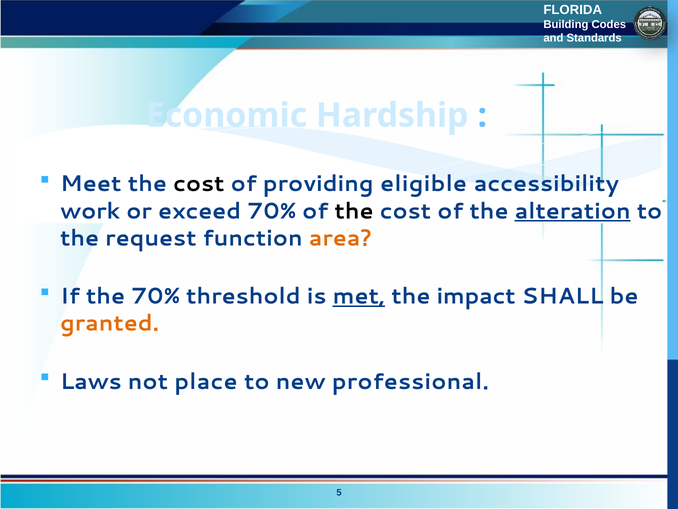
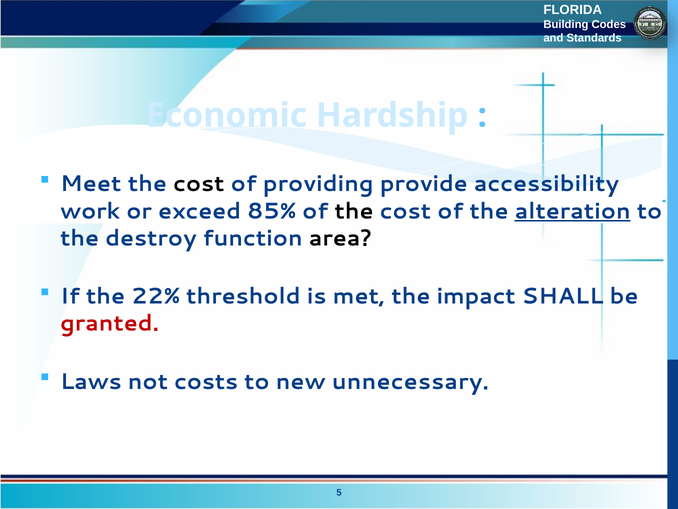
eligible: eligible -> provide (424, 184)
exceed 70%: 70% -> 85% (272, 211)
request: request -> destroy (151, 238)
area colour: orange -> black (340, 238)
the 70%: 70% -> 22% (156, 296)
met underline: present -> none (359, 296)
granted colour: orange -> red (109, 323)
place: place -> costs (206, 381)
professional: professional -> unnecessary (410, 381)
